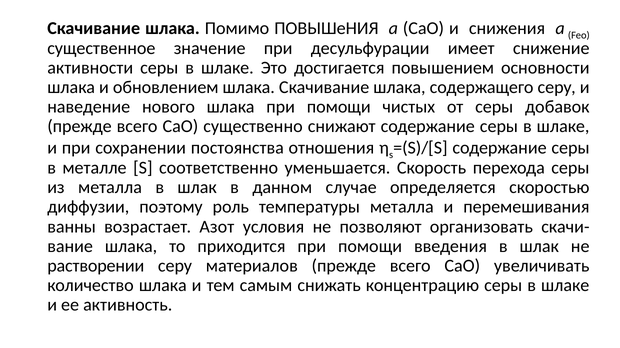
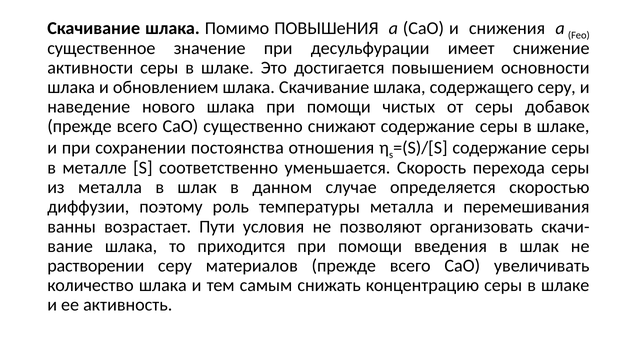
Азот: Азот -> Пути (217, 227)
